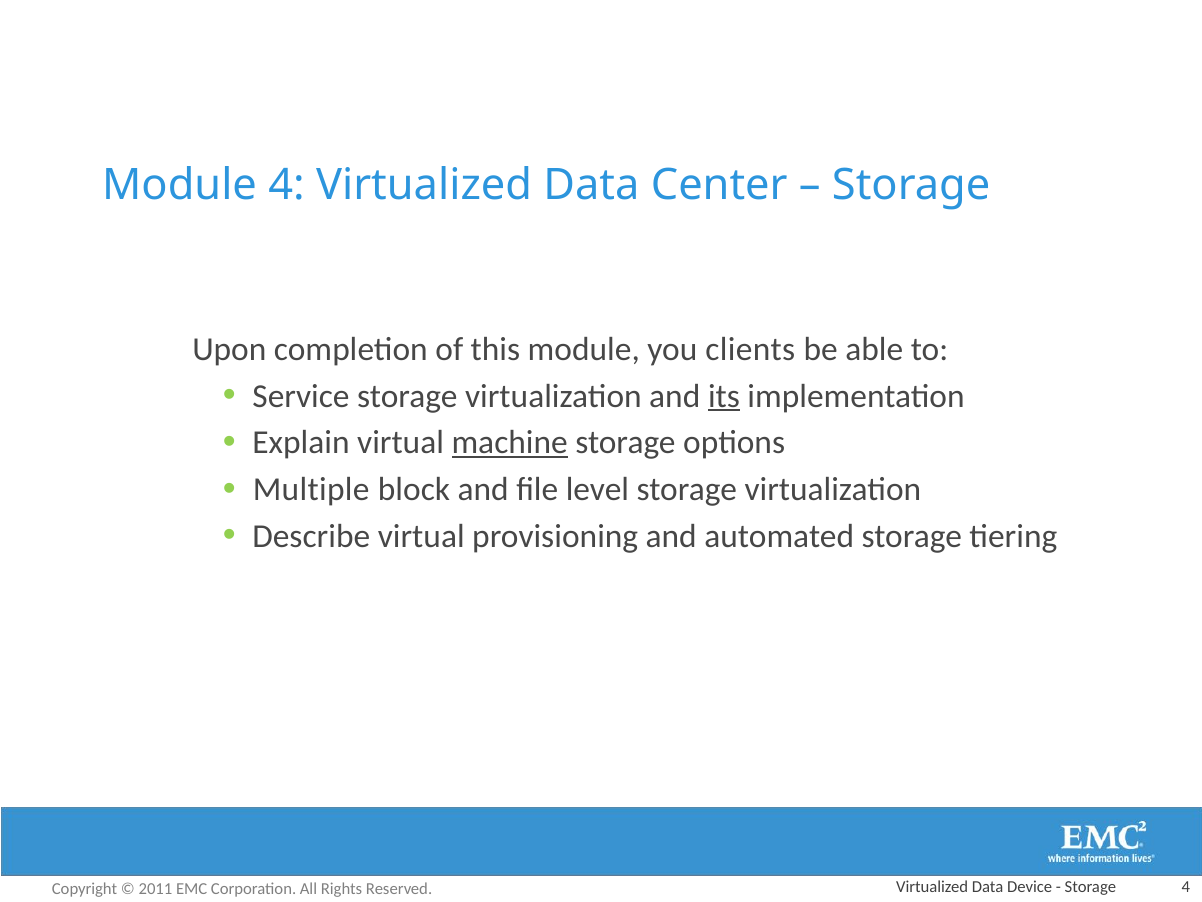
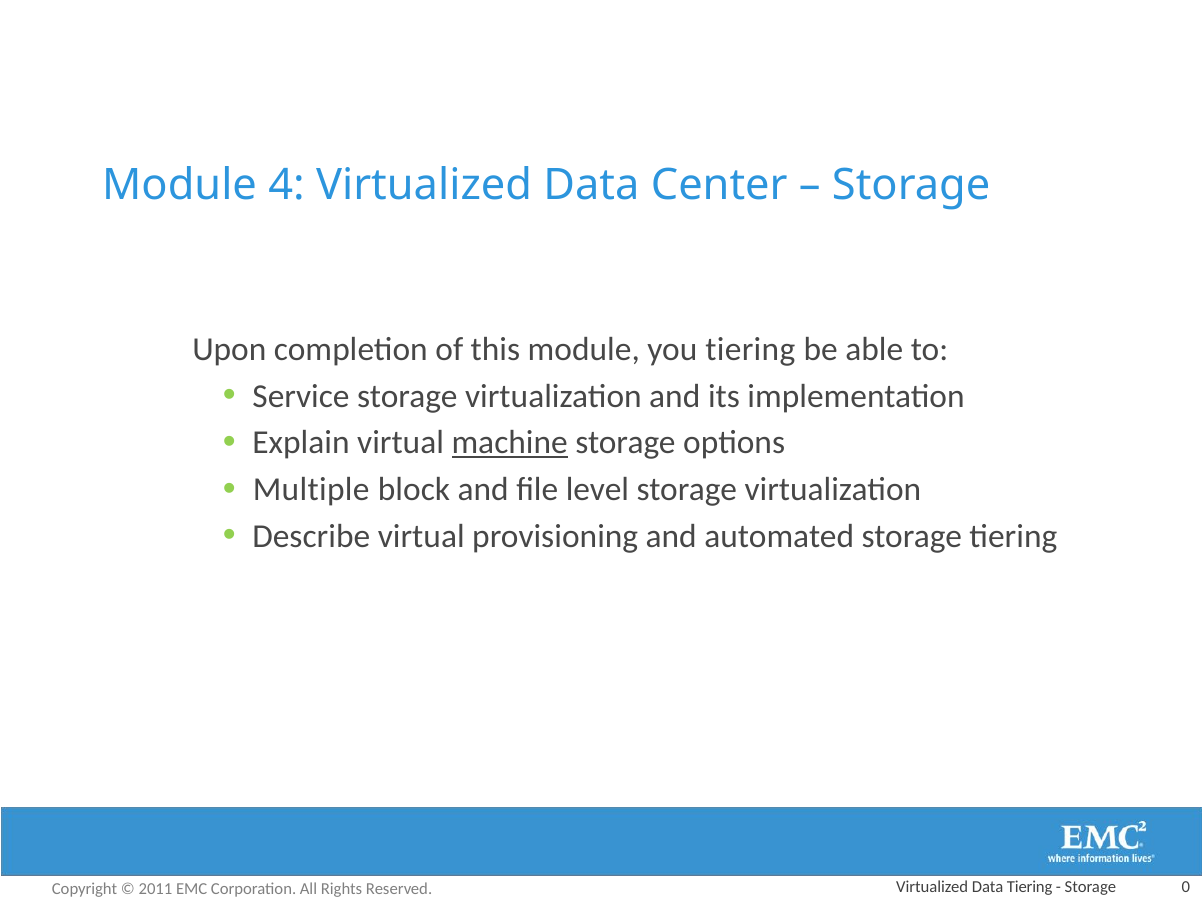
you clients: clients -> tiering (750, 349)
its underline: present -> none (724, 396)
Data Device: Device -> Tiering (1030, 887)
Storage 4: 4 -> 0 (1186, 886)
